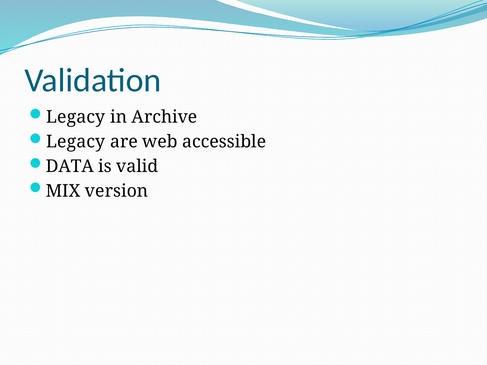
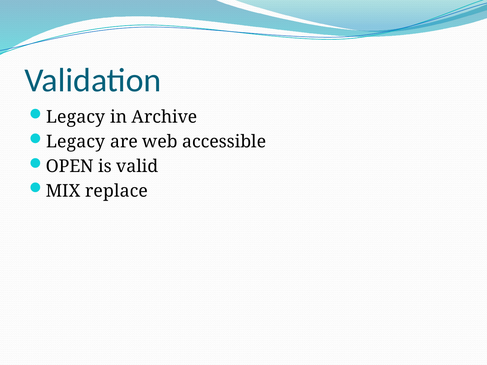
DATA: DATA -> OPEN (70, 166)
version: version -> replace (117, 191)
